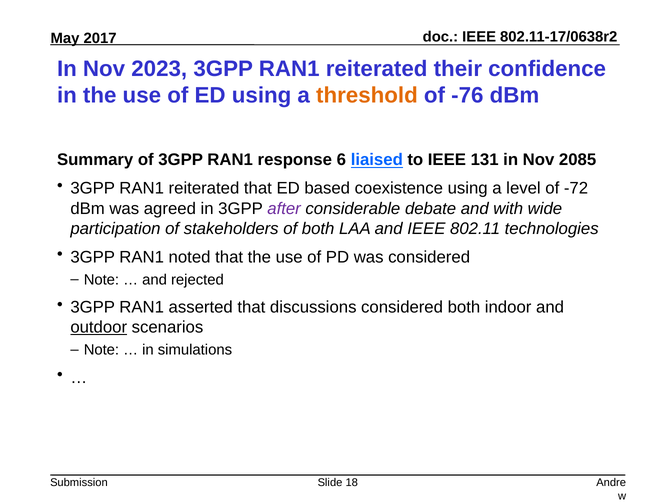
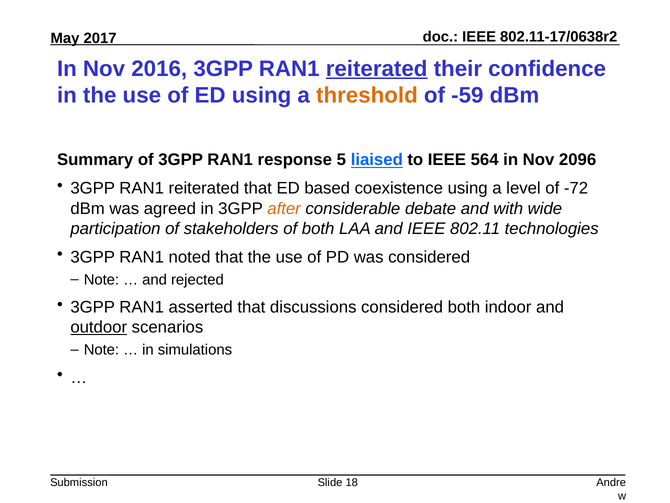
2023: 2023 -> 2016 (159, 69)
reiterated underline: none -> present (377, 69)
-76: -76 -> -59 (467, 95)
6: 6 -> 5 (341, 160)
131: 131 -> 564 (485, 160)
2085: 2085 -> 2096 (578, 160)
after colour: purple -> orange (284, 208)
